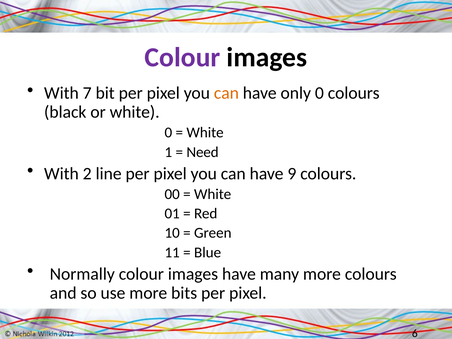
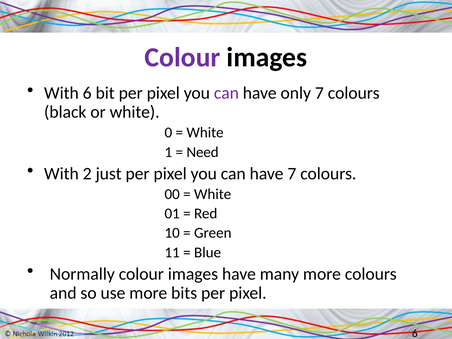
With 7: 7 -> 6 (87, 93)
can colour: orange -> purple (226, 93)
only 0: 0 -> 7 (319, 93)
line: line -> just (109, 174)
have 9: 9 -> 7 (292, 174)
